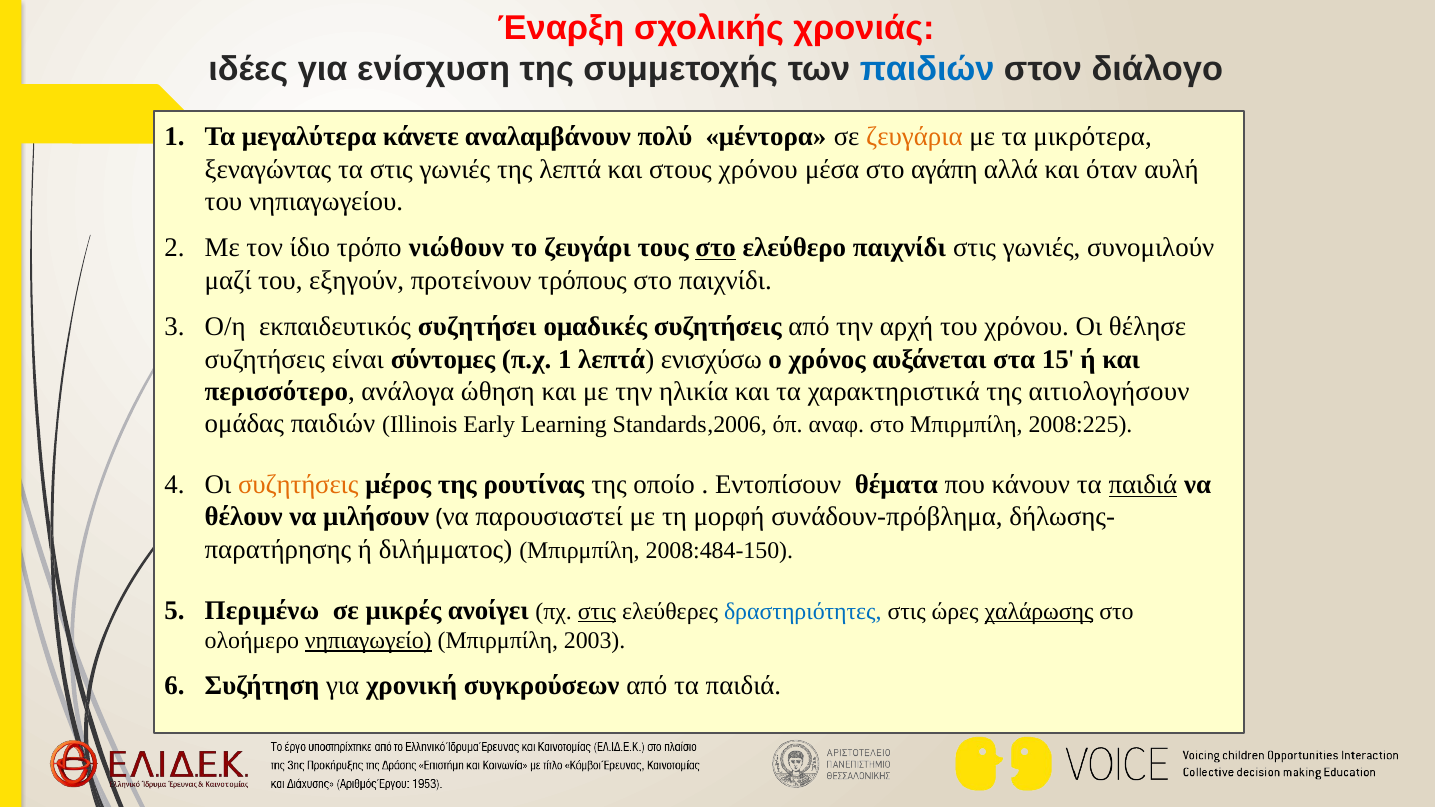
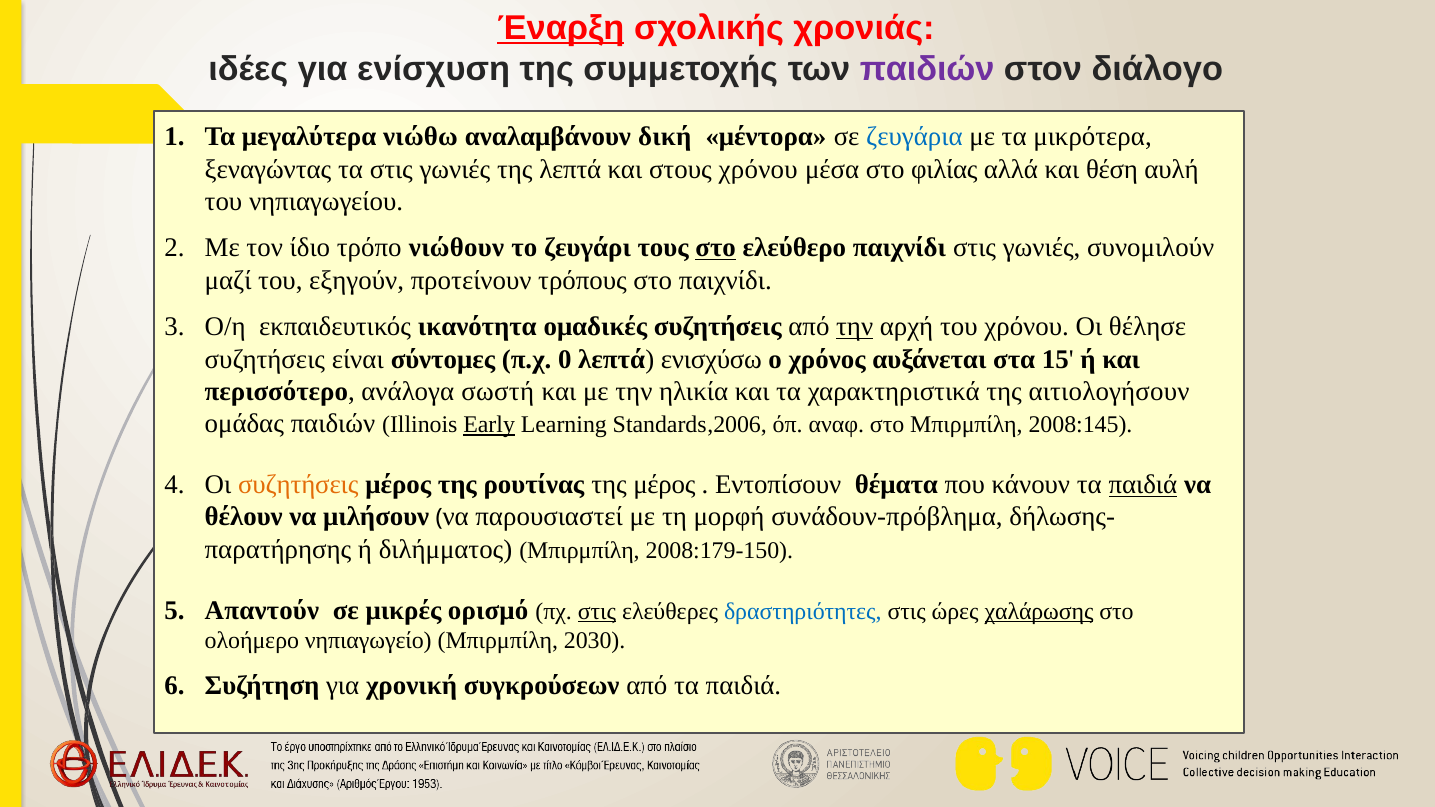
Έναρξη underline: none -> present (561, 28)
παιδιών colour: blue -> purple (927, 70)
κάνετε: κάνετε -> νιώθω (420, 137)
πολύ: πολύ -> δική (665, 137)
ζευγάρια colour: orange -> blue (914, 137)
αγάπη: αγάπη -> φιλίας (944, 169)
όταν: όταν -> θέση (1112, 169)
συζητήσει: συζητήσει -> ικανότητα (477, 327)
την underline: none -> present (855, 327)
π.χ 1: 1 -> 0 (565, 359)
ώθηση: ώθηση -> σωστή (498, 392)
Early underline: none -> present (489, 425)
2008:225: 2008:225 -> 2008:145 (1081, 425)
της οποίο: οποίο -> μέρος (664, 485)
2008:484-150: 2008:484-150 -> 2008:179-150 (719, 550)
Περιμένω: Περιμένω -> Απαντούν (262, 610)
ανοίγει: ανοίγει -> ορισμό (488, 610)
νηπιαγωγείο underline: present -> none (368, 641)
2003: 2003 -> 2030 (595, 641)
